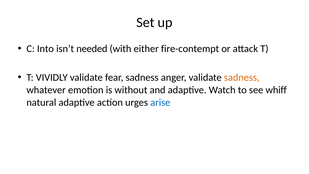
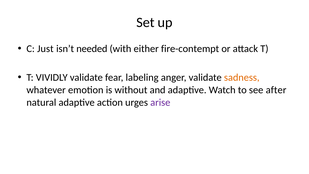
Into: Into -> Just (45, 49)
fear sadness: sadness -> labeling (142, 77)
whiff: whiff -> after (276, 90)
arise colour: blue -> purple (160, 102)
